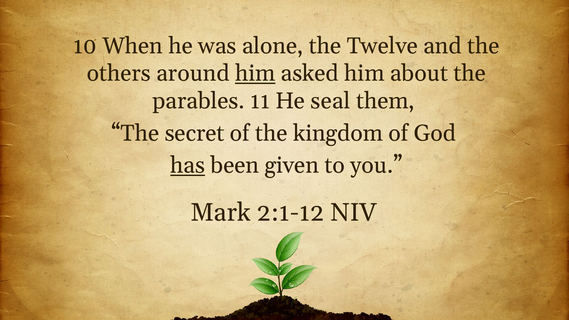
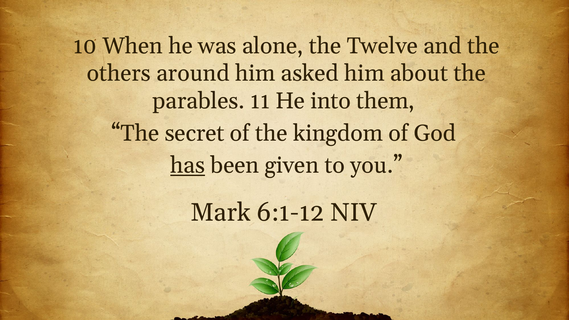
him underline: present -> none (255, 73)
seal: seal -> into (331, 101)
2:1-12: 2:1-12 -> 6:1-12 (290, 213)
